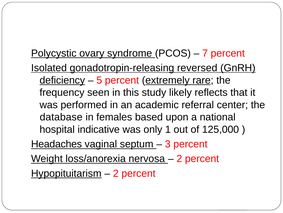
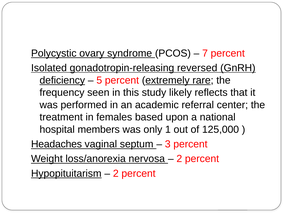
database: database -> treatment (61, 117)
indicative: indicative -> members (99, 129)
